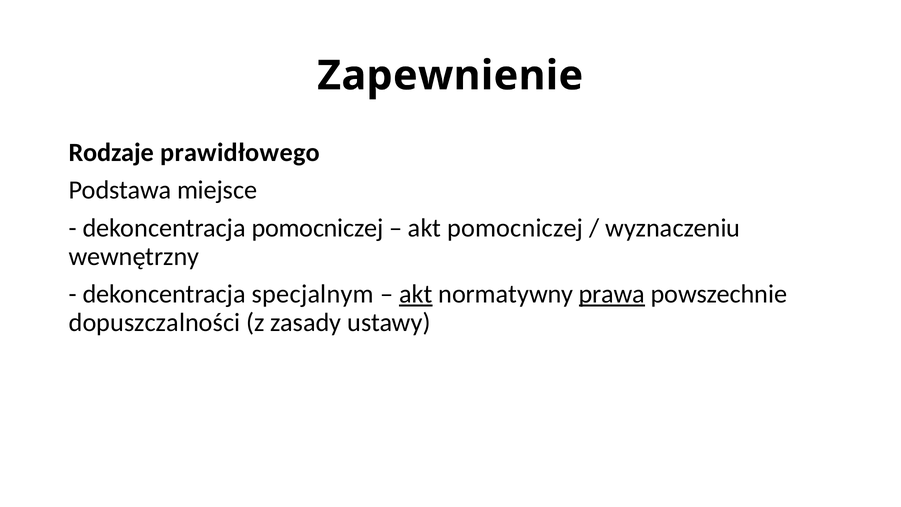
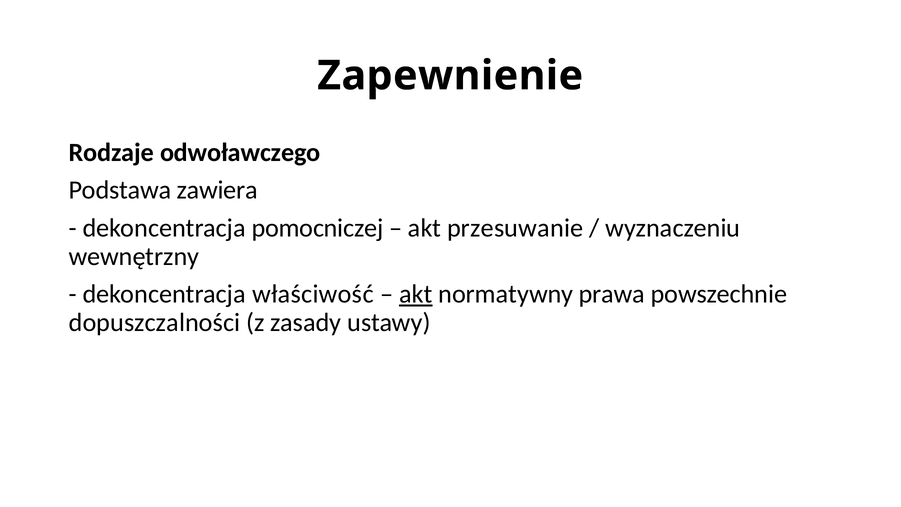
prawidłowego: prawidłowego -> odwoławczego (240, 152)
miejsce: miejsce -> zawiera (217, 190)
akt pomocniczej: pomocniczej -> przesuwanie (515, 228)
specjalnym: specjalnym -> właściwość (313, 294)
prawa underline: present -> none (612, 294)
